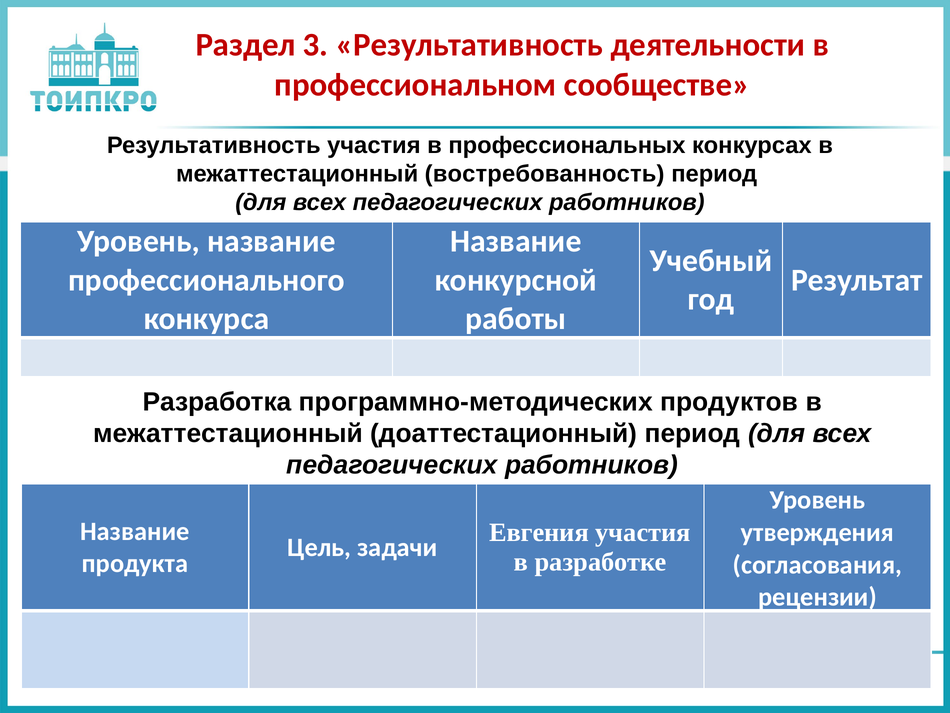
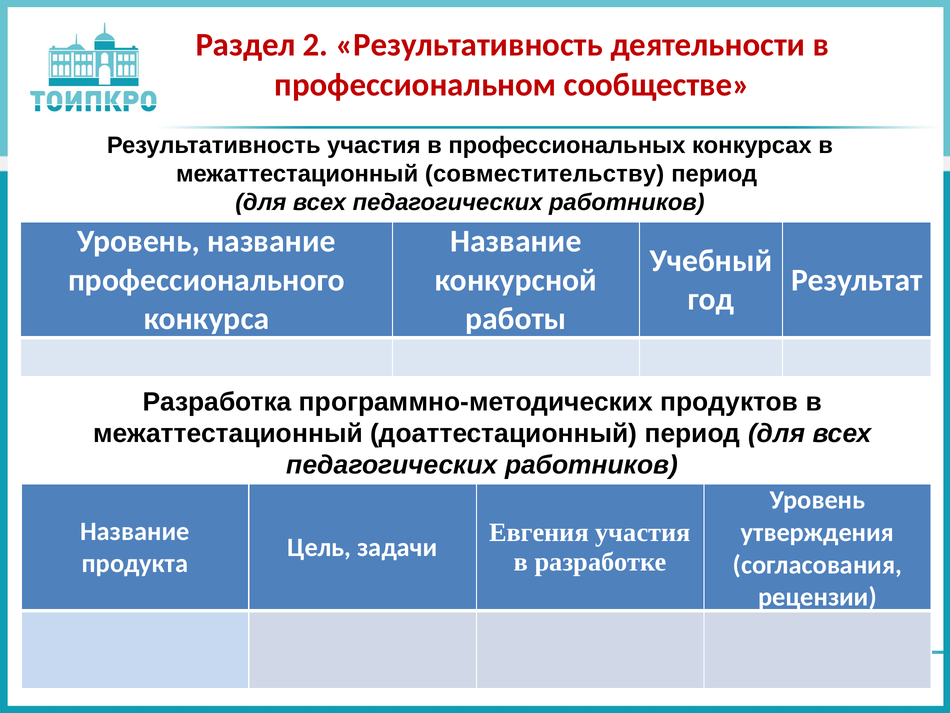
3: 3 -> 2 (316, 45)
востребованность: востребованность -> совместительству (545, 174)
